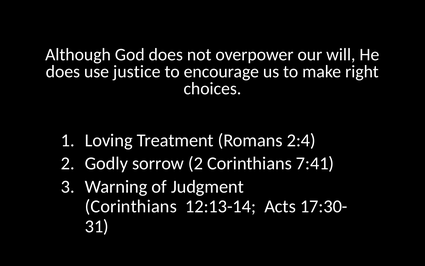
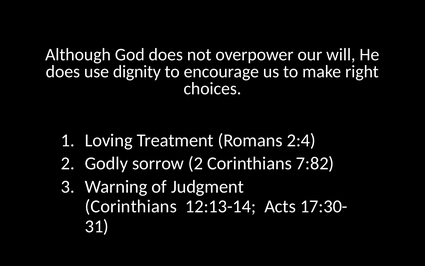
justice: justice -> dignity (137, 72)
7:41: 7:41 -> 7:82 (315, 163)
